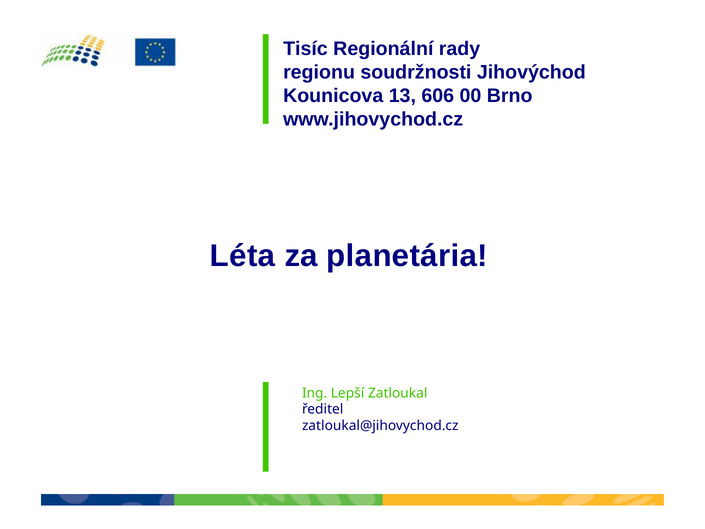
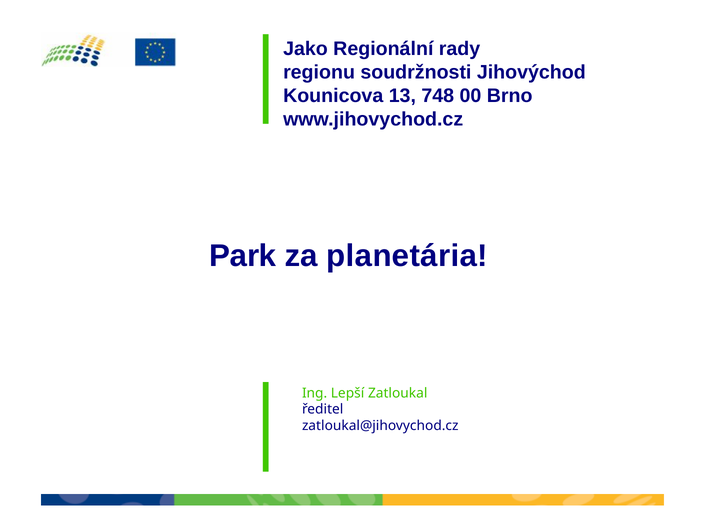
Tisíc: Tisíc -> Jako (305, 49)
606: 606 -> 748 (438, 96)
Léta: Léta -> Park (243, 256)
